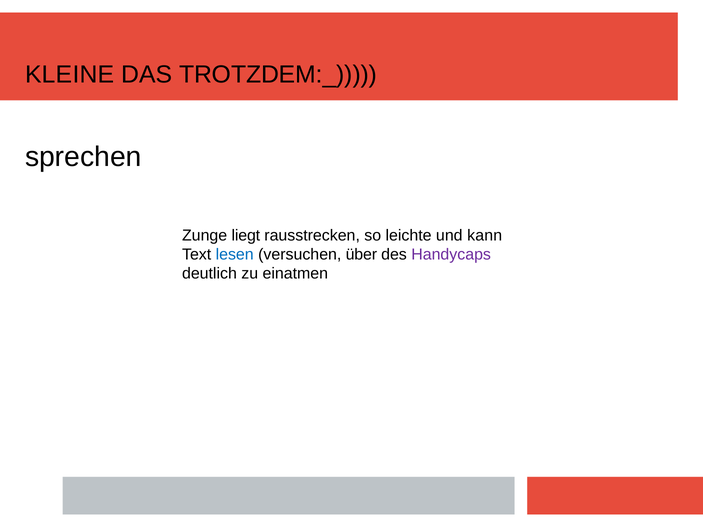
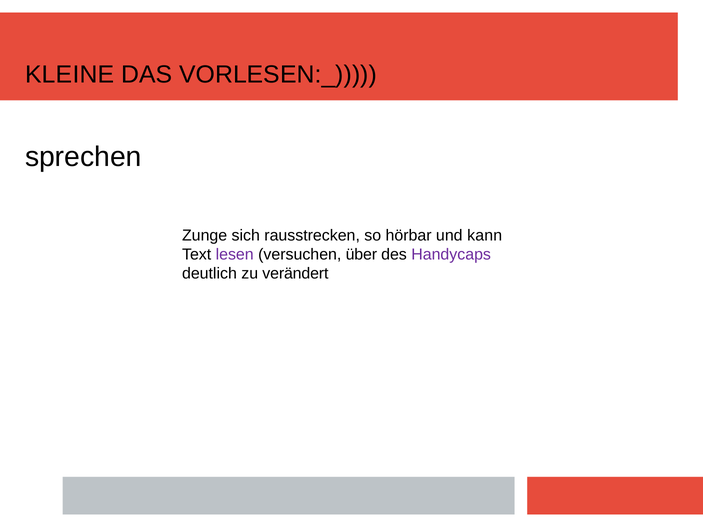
TROTZDEM:_: TROTZDEM:_ -> VORLESEN:_ (278, 75)
liegt: liegt -> sich (246, 236)
leichte: leichte -> hörbar (409, 236)
lesen colour: blue -> purple (235, 255)
einatmen: einatmen -> verändert (295, 274)
